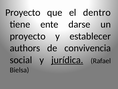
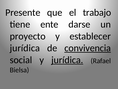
Proyecto: Proyecto -> Presente (23, 12)
dentro: dentro -> trabajo (97, 12)
authors: authors -> jurídica (25, 48)
convivencia underline: none -> present (88, 48)
